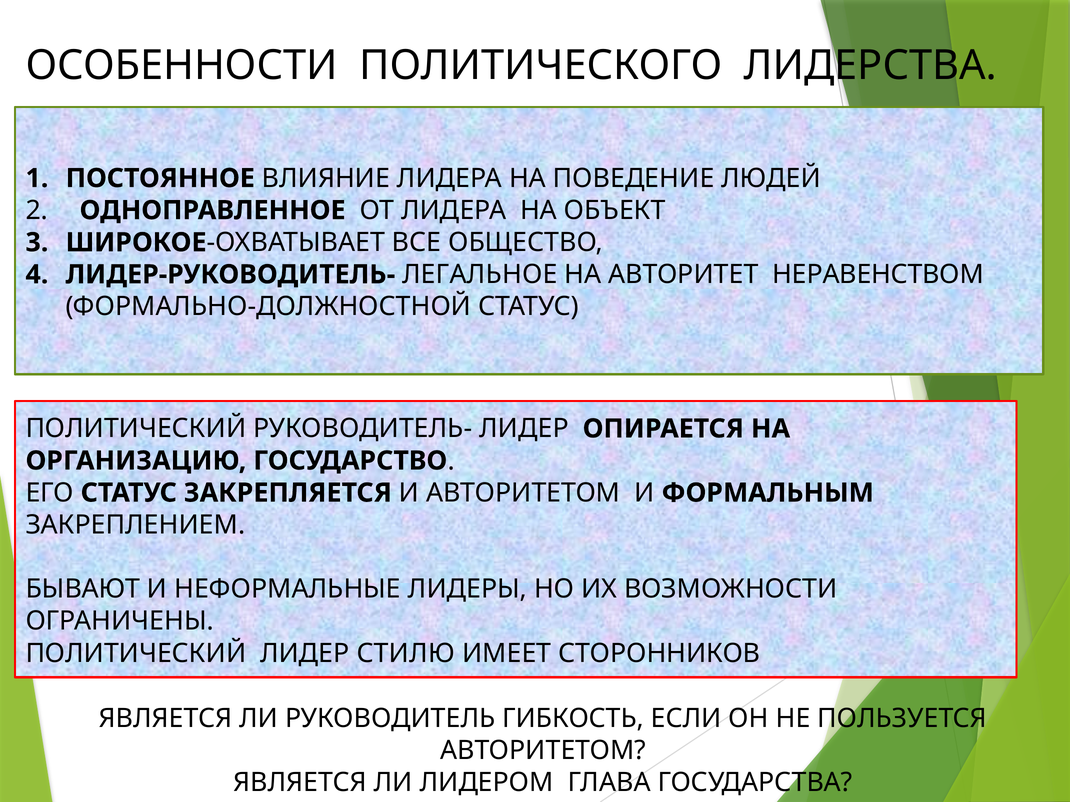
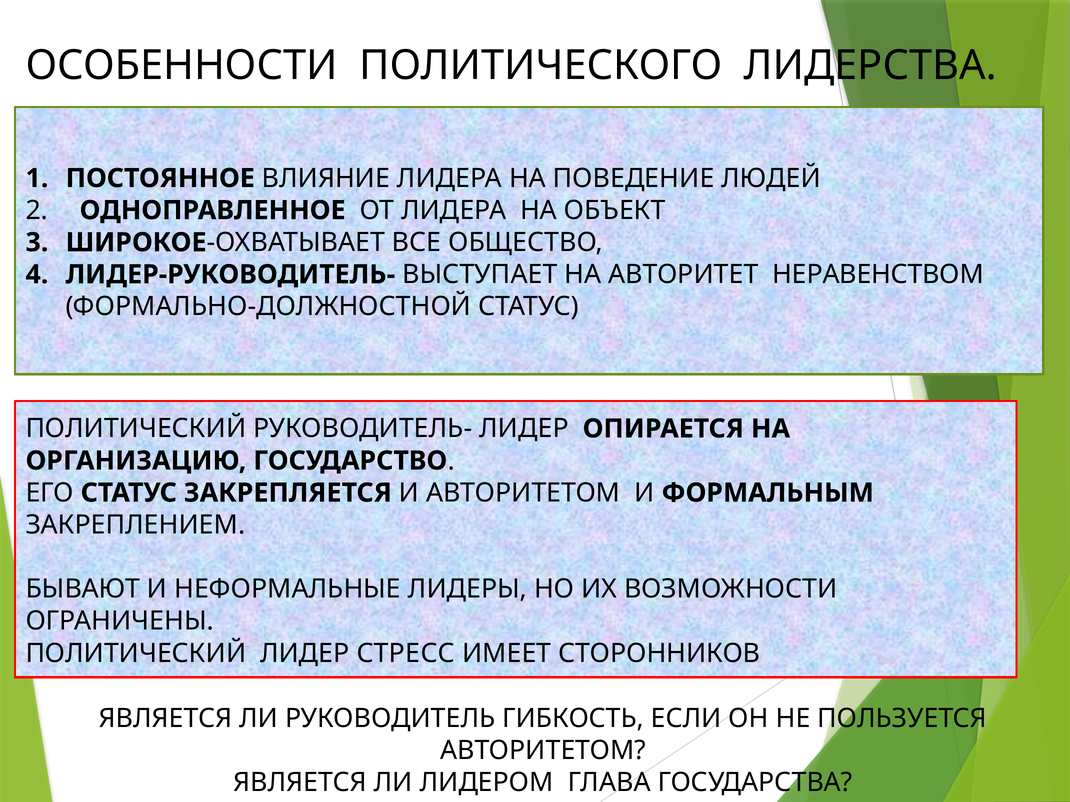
ЛЕГАЛЬНОЕ: ЛЕГАЛЬНОЕ -> ВЫСТУПАЕТ (480, 275)
СТИЛЮ: СТИЛЮ -> СТРЕСС (406, 654)
